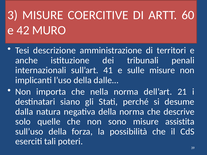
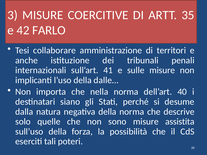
60: 60 -> 35 (188, 15)
MURO: MURO -> FARLO (49, 30)
descrizione: descrizione -> collaborare (54, 51)
21: 21 -> 40 (182, 92)
